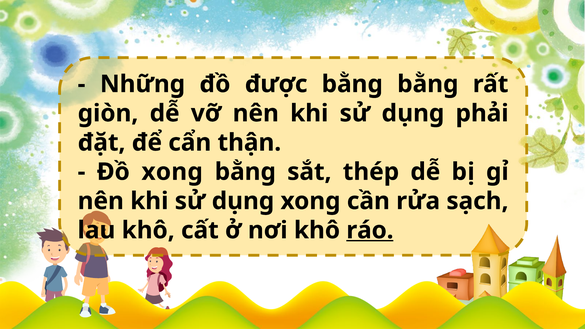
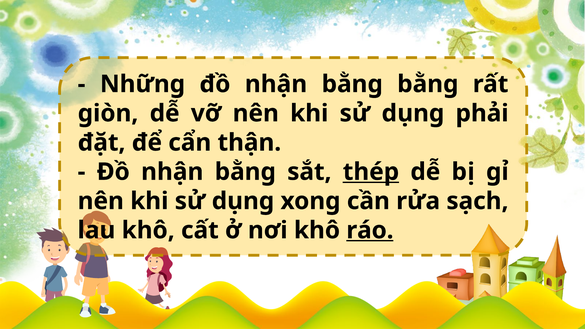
Những đồ được: được -> nhận (276, 84)
xong: xong -> nhận (172, 172)
thép underline: none -> present (371, 172)
